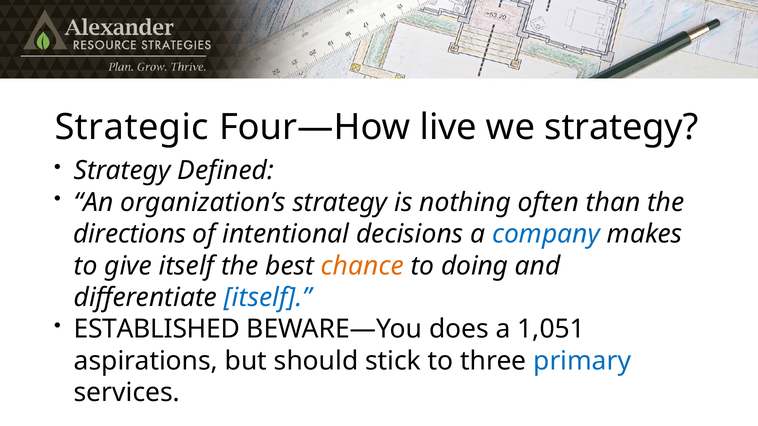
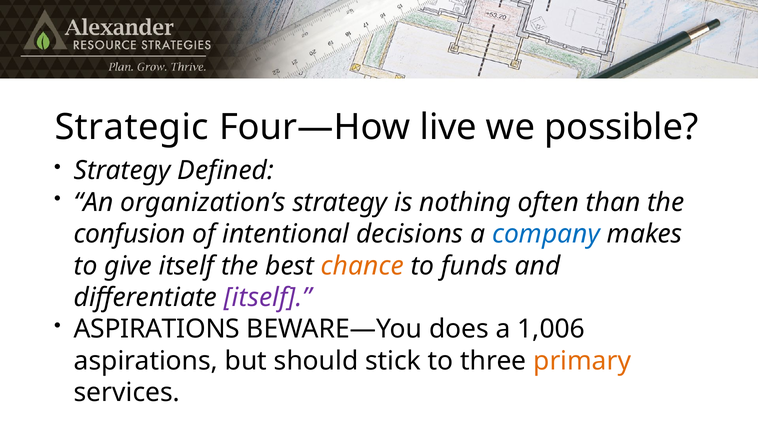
we strategy: strategy -> possible (621, 127)
directions: directions -> confusion (130, 234)
doing: doing -> funds (474, 266)
itself colour: blue -> purple (268, 298)
ESTABLISHED: ESTABLISHED -> ASPIRATIONS (157, 330)
1,051: 1,051 -> 1,006 (551, 330)
primary colour: blue -> orange (582, 361)
